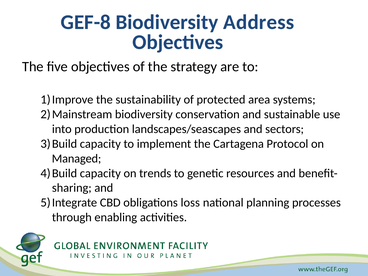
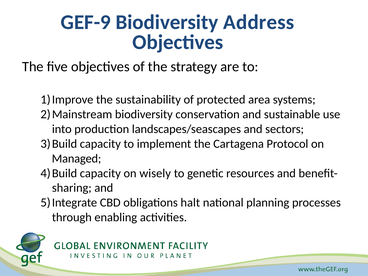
GEF-8: GEF-8 -> GEF-9 (86, 22)
trends: trends -> wisely (155, 173)
loss: loss -> halt (190, 203)
